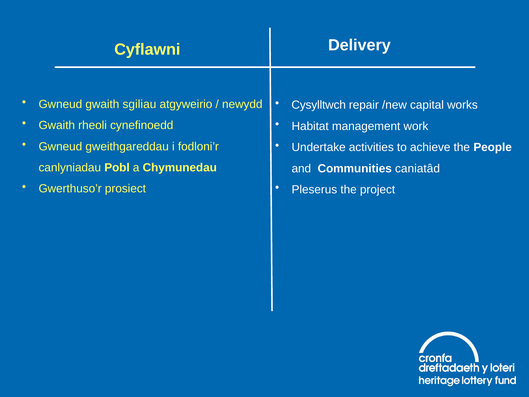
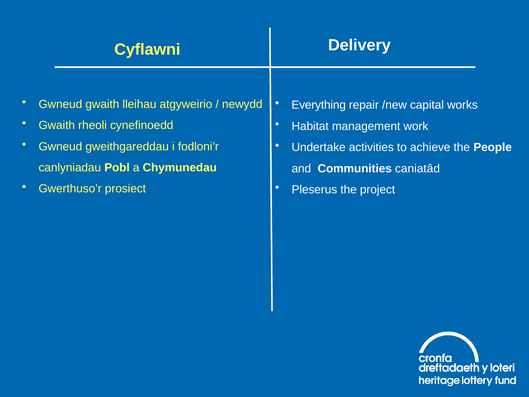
sgiliau: sgiliau -> lleihau (139, 104)
Cysylltwch: Cysylltwch -> Everything (319, 105)
